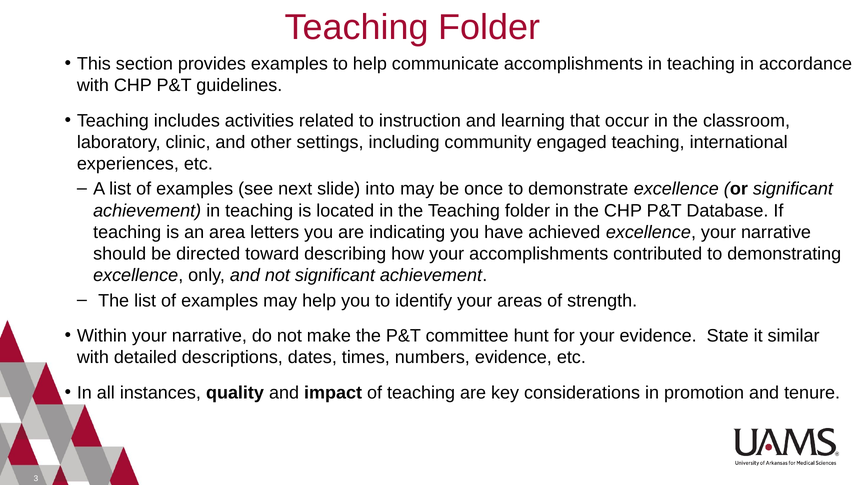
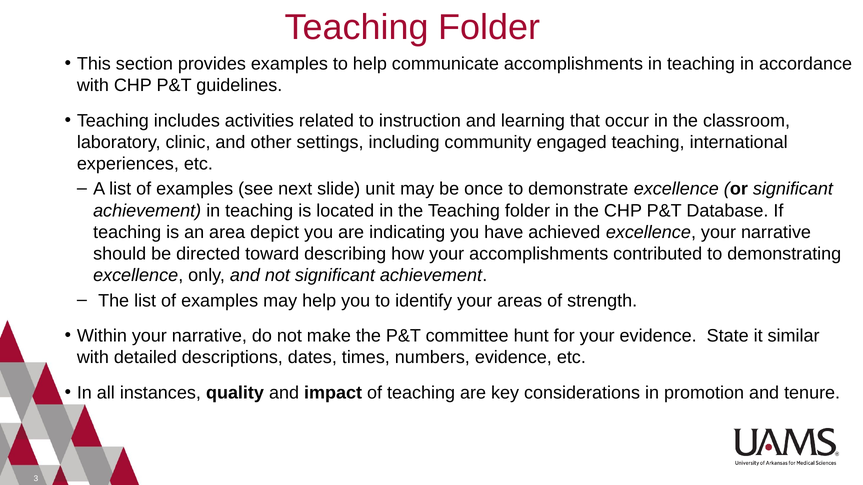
into: into -> unit (380, 189)
letters: letters -> depict (275, 232)
